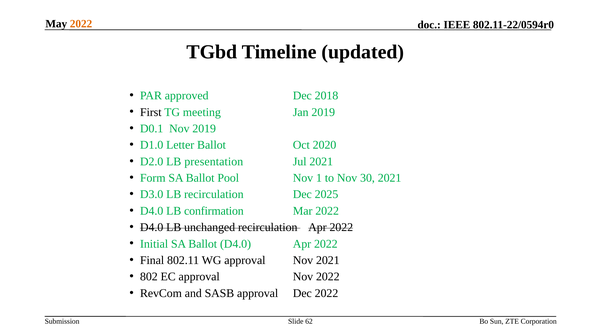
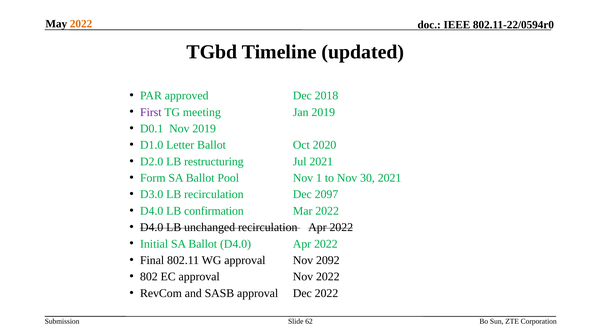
First colour: black -> purple (151, 112)
presentation: presentation -> restructuring (214, 162)
2025: 2025 -> 2097 (326, 195)
Nov 2021: 2021 -> 2092 (328, 260)
